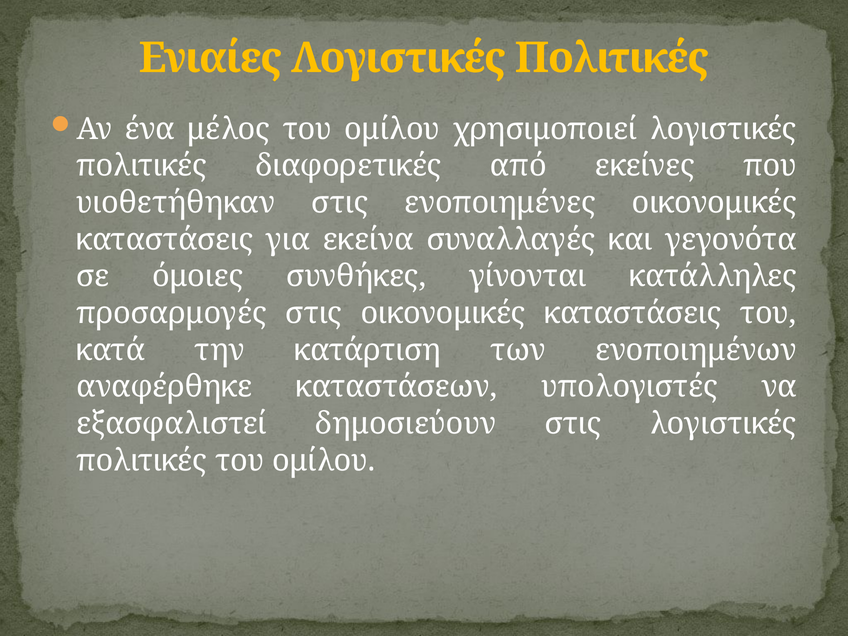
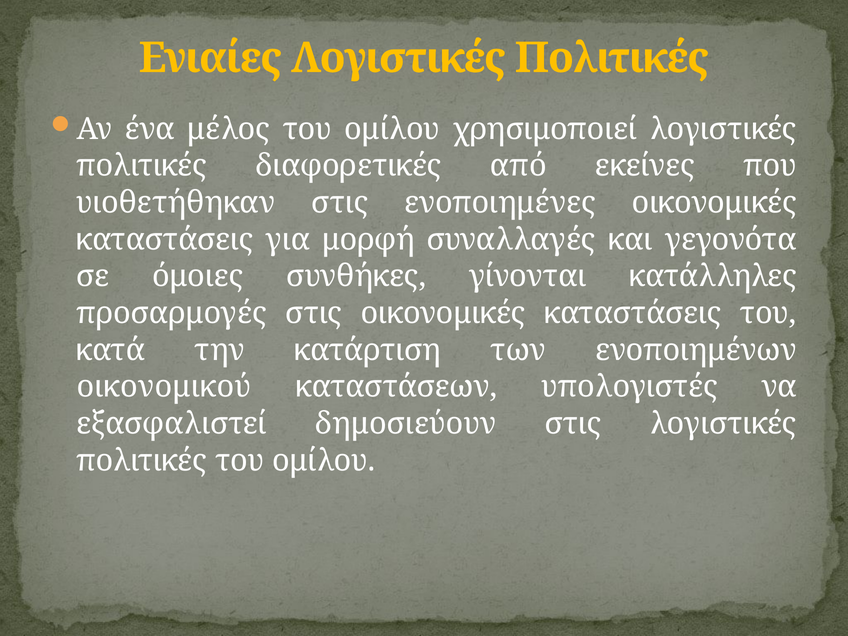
εκείνα: εκείνα -> μορφή (368, 240)
αναφέρθηκε: αναφέρθηκε -> οικονομικού (164, 387)
